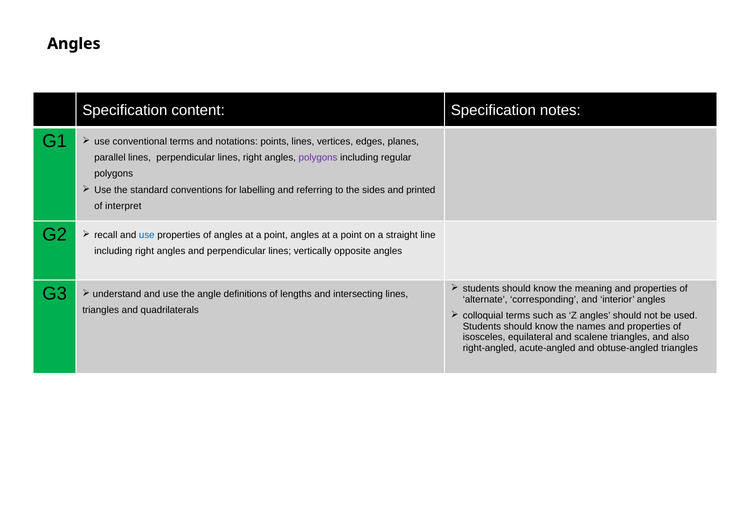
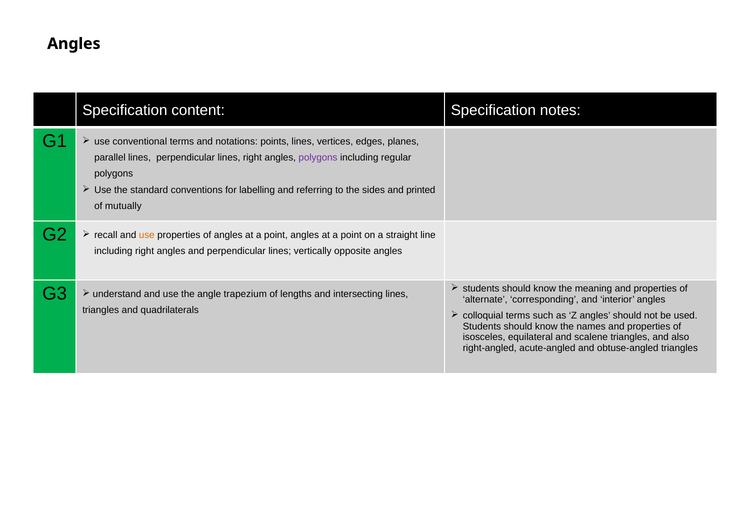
interpret: interpret -> mutually (123, 206)
use colour: blue -> orange (147, 235)
definitions: definitions -> trapezium (245, 294)
